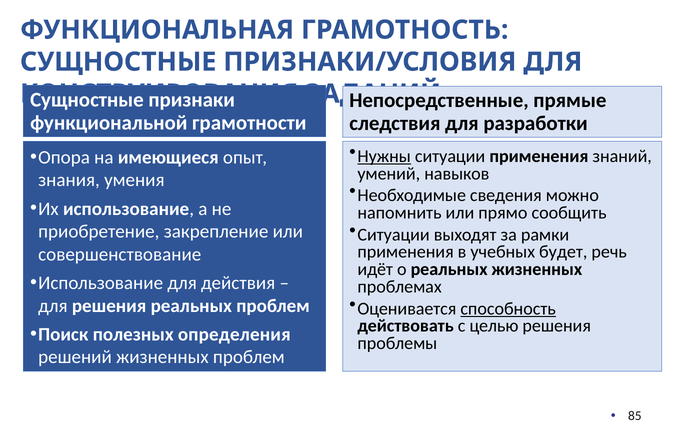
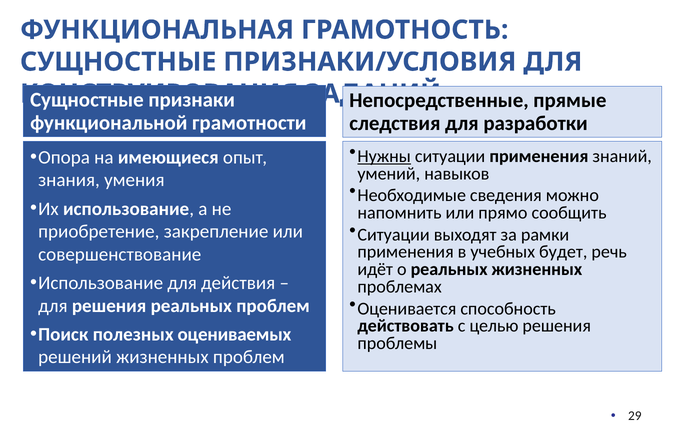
способность underline: present -> none (508, 309)
определения: определения -> оцениваемых (234, 334)
85: 85 -> 29 (635, 416)
